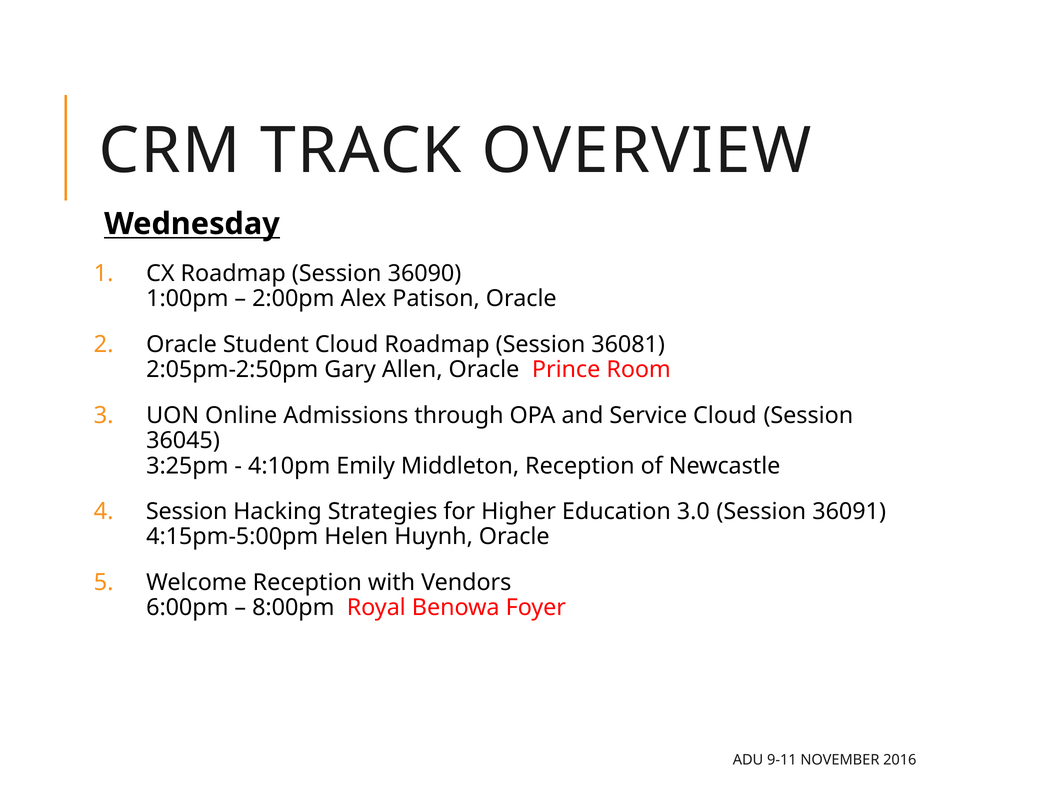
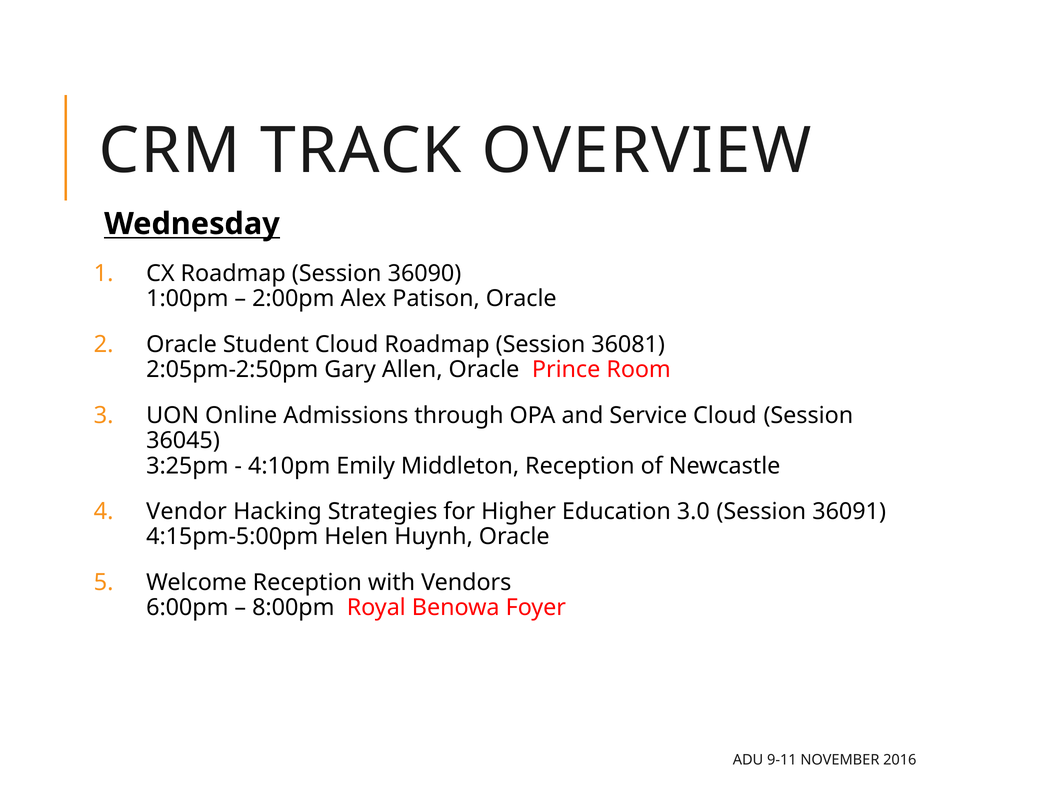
Session: Session -> Vendor (187, 511)
